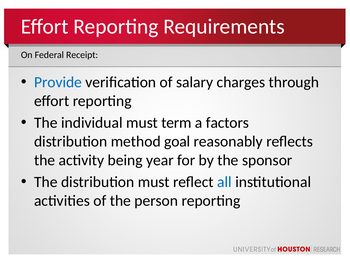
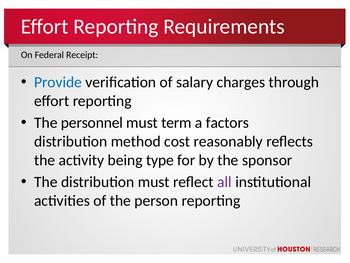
individual: individual -> personnel (92, 123)
goal: goal -> cost (177, 141)
year: year -> type (160, 160)
all colour: blue -> purple (224, 182)
